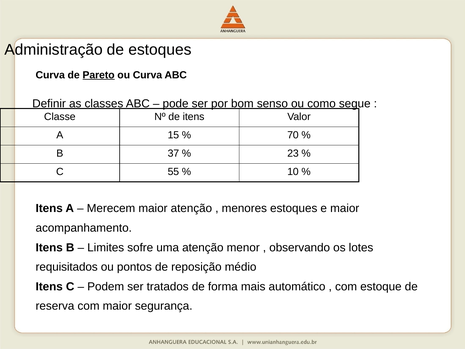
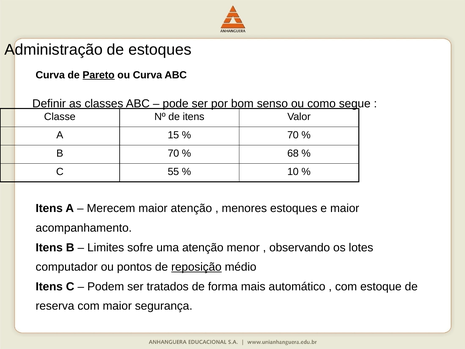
B 37: 37 -> 70 (173, 153)
23: 23 -> 68 (293, 153)
requisitados: requisitados -> computador (67, 267)
reposição underline: none -> present (196, 267)
